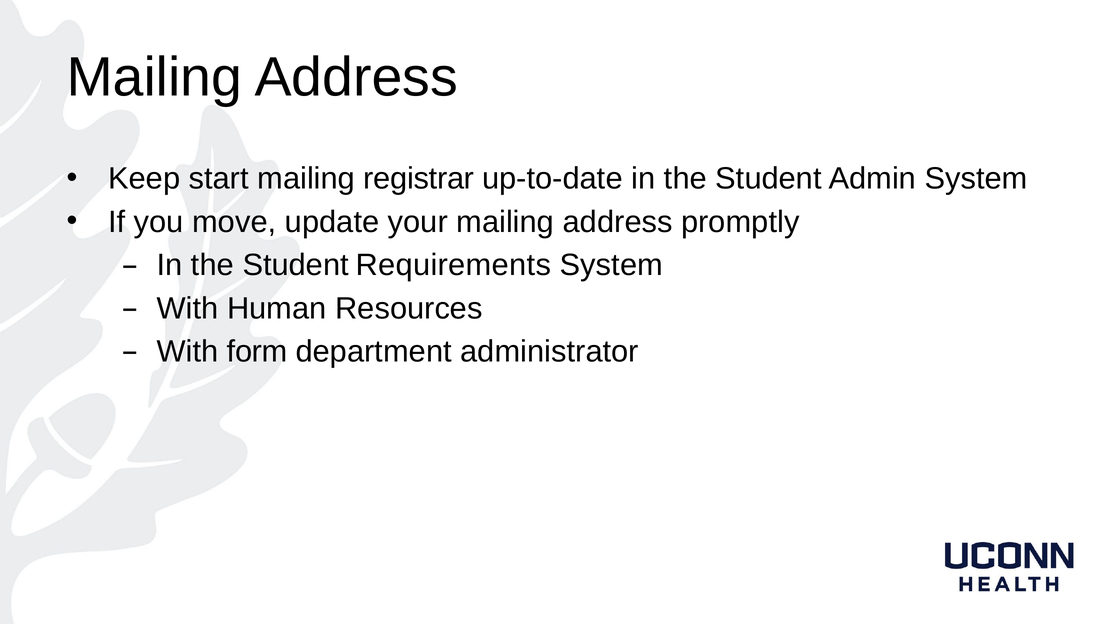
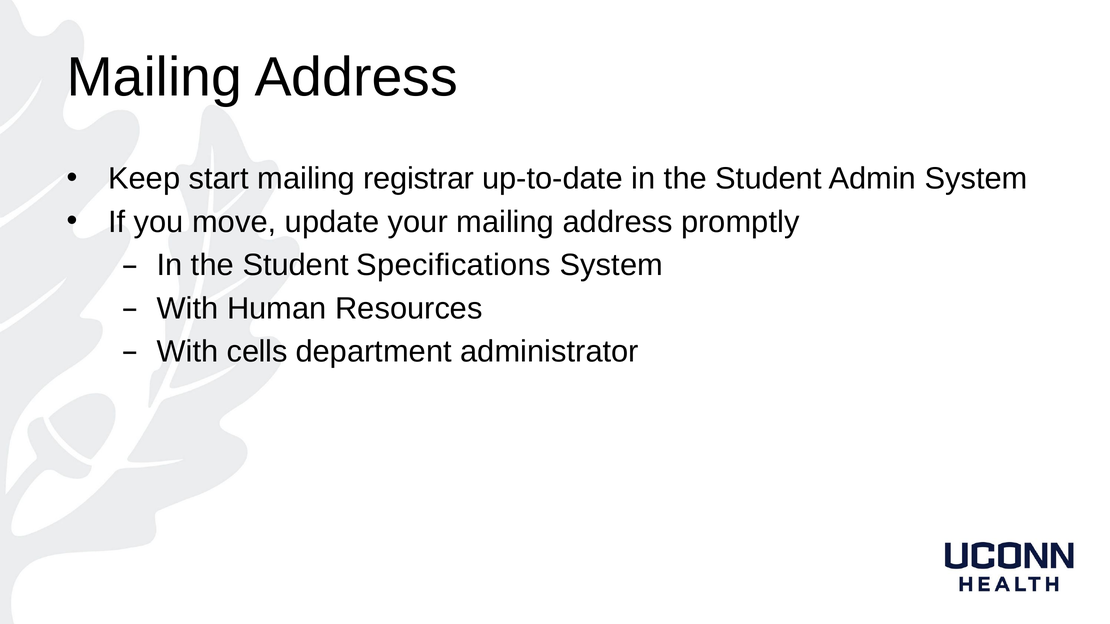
Requirements: Requirements -> Specifications (453, 265)
form: form -> cells (257, 352)
